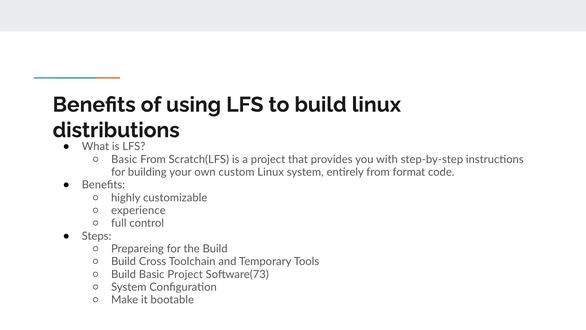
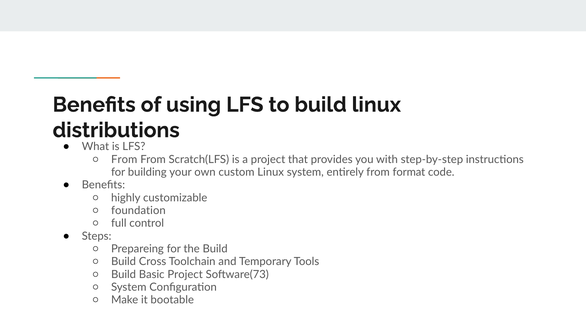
Basic: Basic -> From (124, 159)
experience: experience -> foundation (138, 210)
